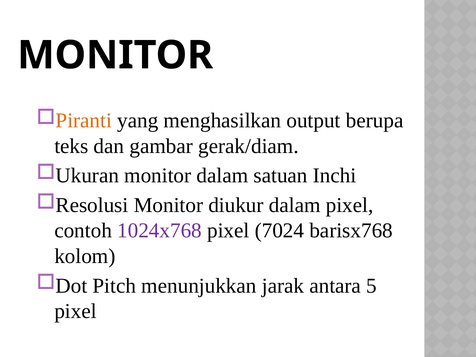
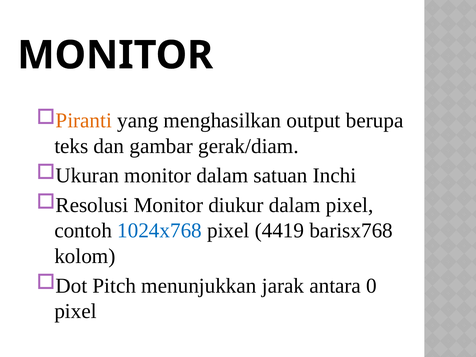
1024x768 colour: purple -> blue (160, 231)
7024: 7024 -> 4419 (279, 231)
5: 5 -> 0 (372, 286)
